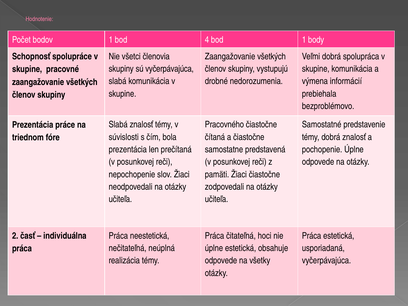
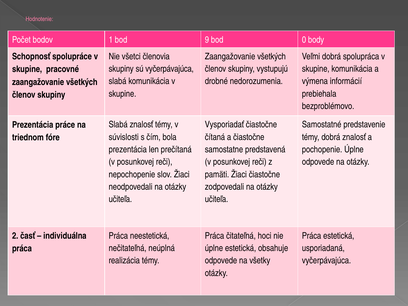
4: 4 -> 9 (207, 40)
bod 1: 1 -> 0 (304, 40)
Pracovného: Pracovného -> Vysporiadať (224, 125)
